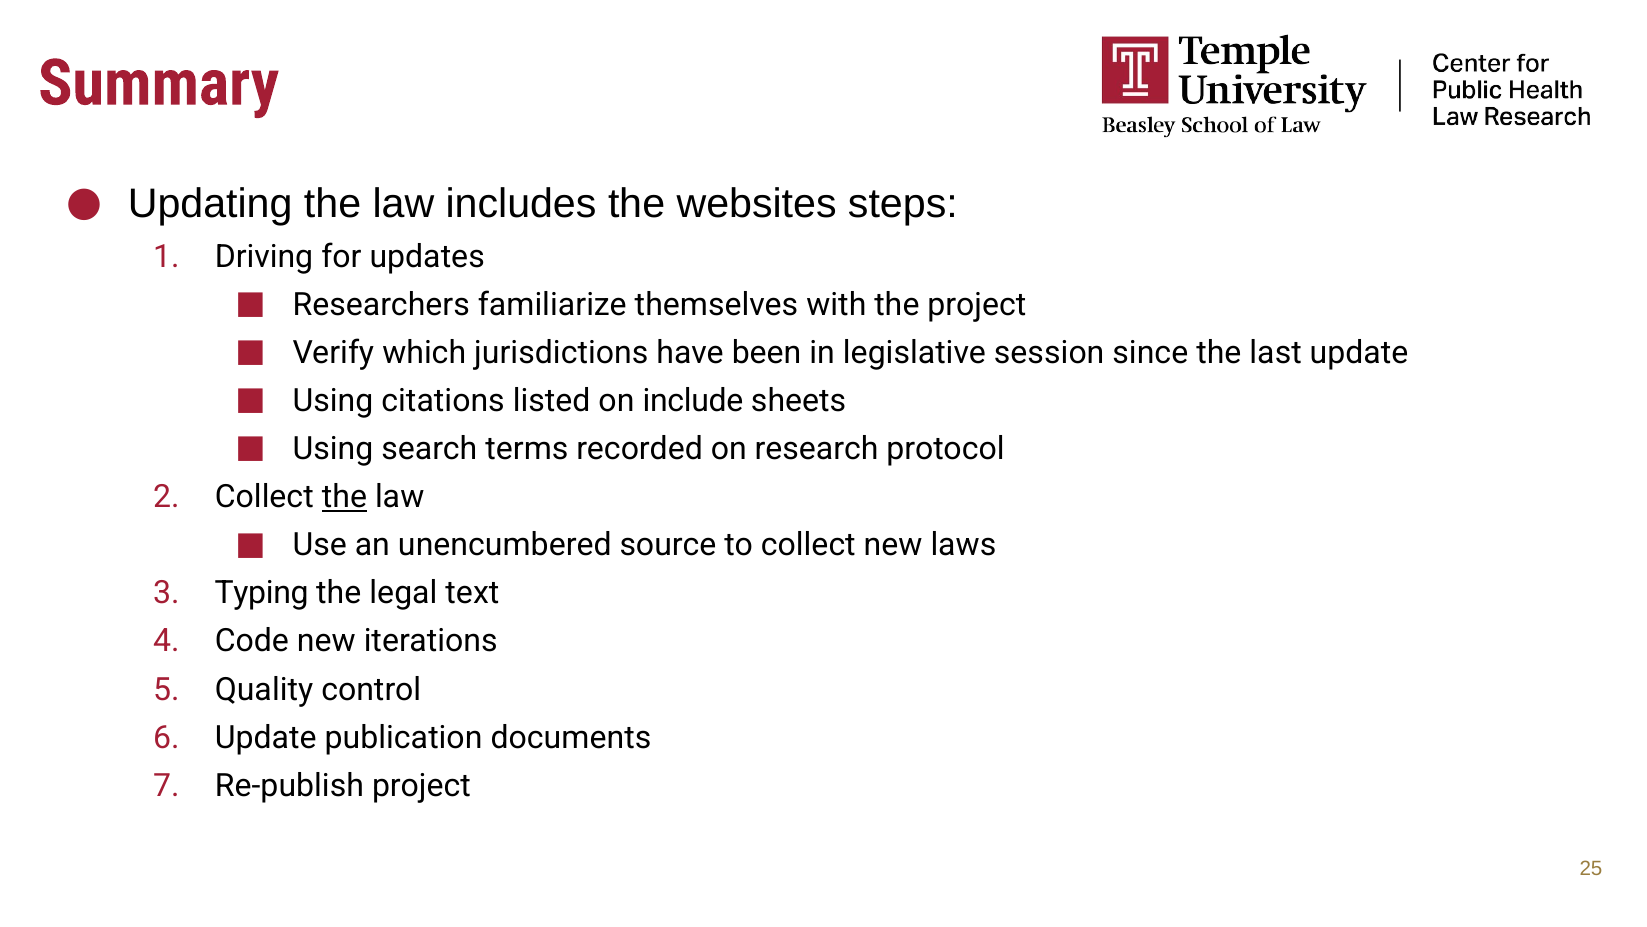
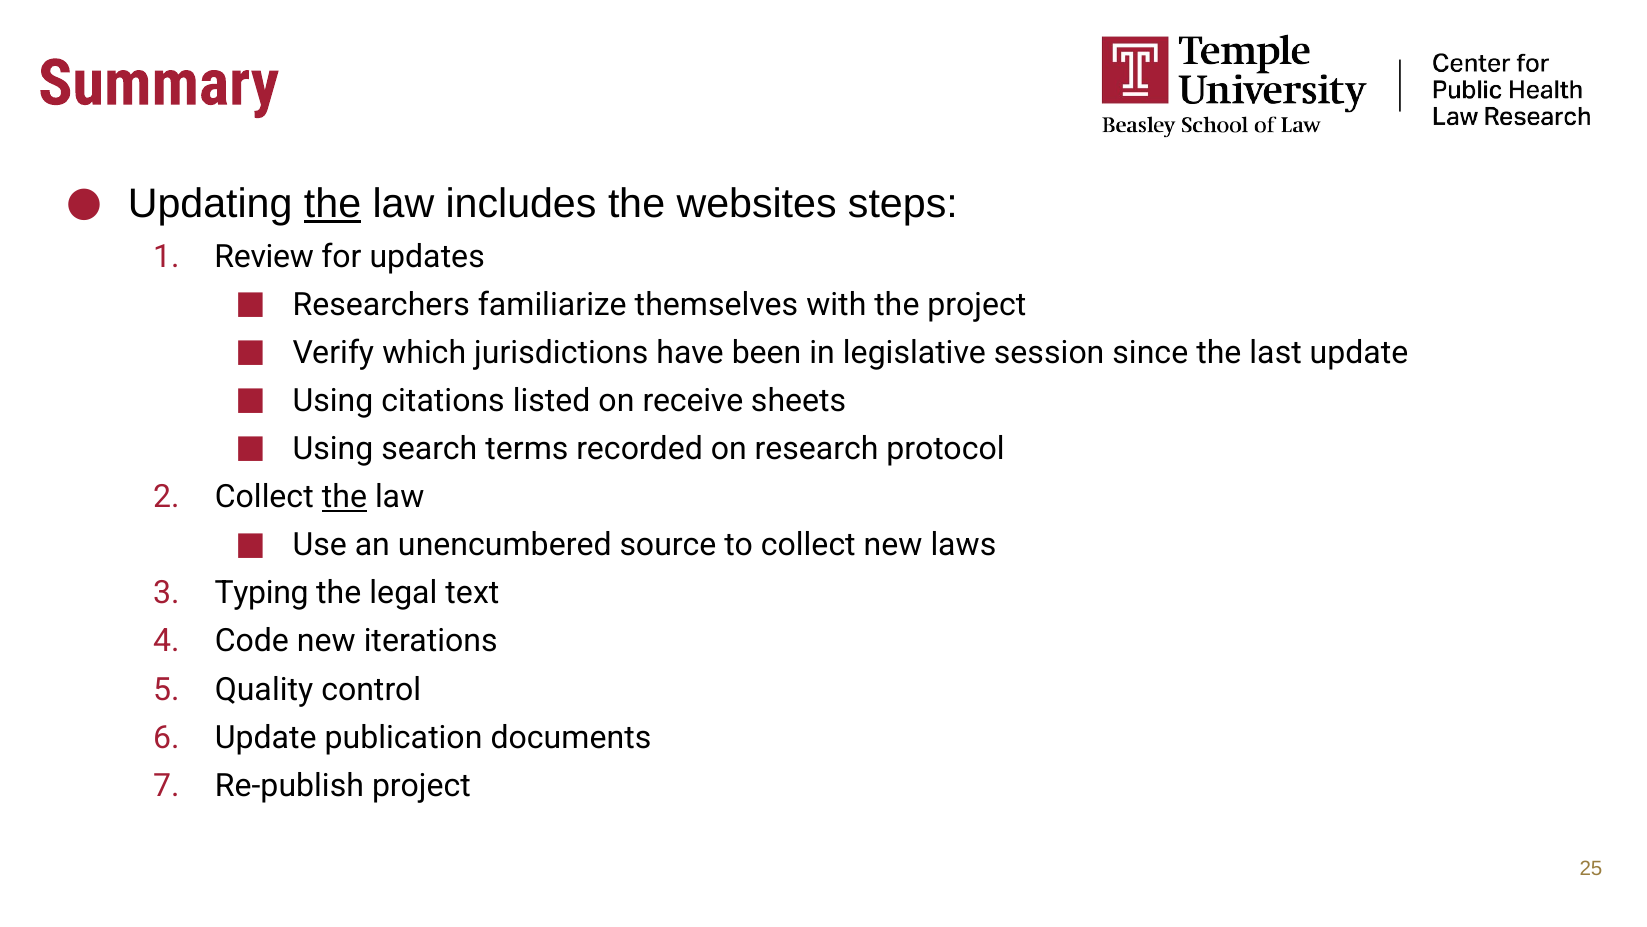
the underline: none -> present (333, 204)
Driving: Driving -> Review (264, 257)
include: include -> receive (693, 401)
